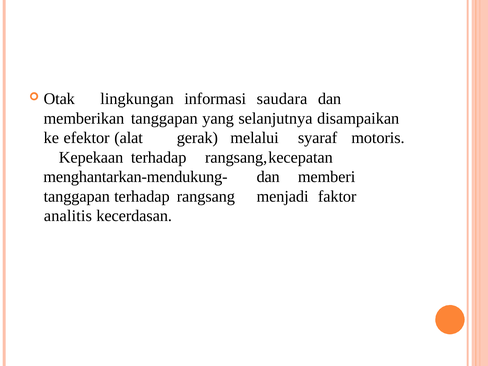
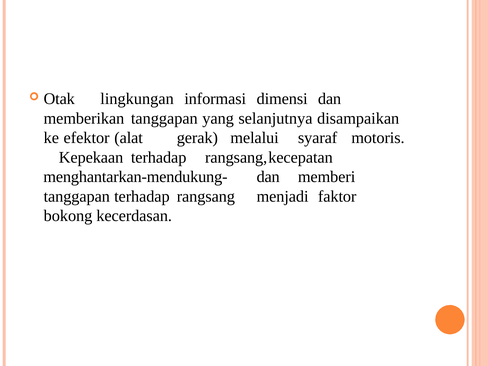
saudara: saudara -> dimensi (282, 99)
analitis: analitis -> bokong (68, 216)
